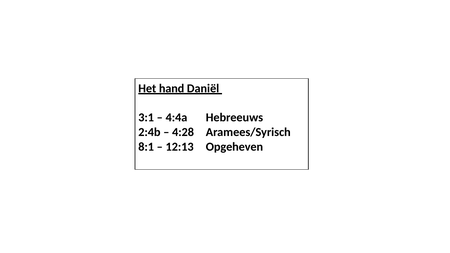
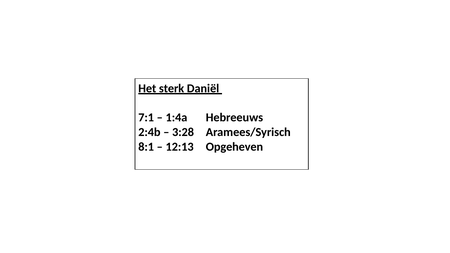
hand: hand -> sterk (172, 88)
3:1: 3:1 -> 7:1 (146, 118)
4:4a: 4:4a -> 1:4a (176, 118)
4:28: 4:28 -> 3:28 (183, 132)
